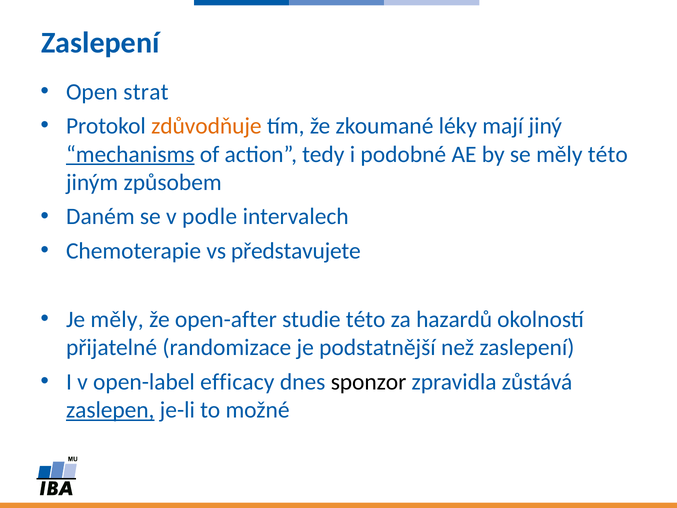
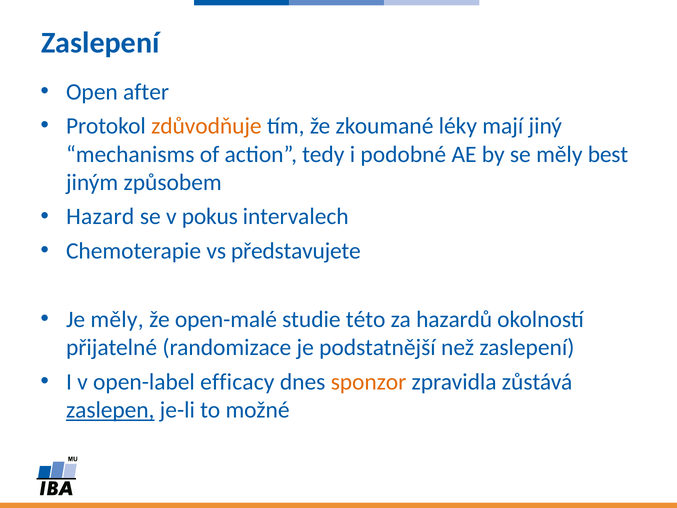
strat: strat -> after (146, 92)
mechanisms underline: present -> none (130, 154)
měly této: této -> best (608, 154)
Daném: Daném -> Hazard (100, 217)
podle: podle -> pokus (210, 217)
open-after: open-after -> open-malé (226, 319)
sponzor colour: black -> orange (369, 382)
